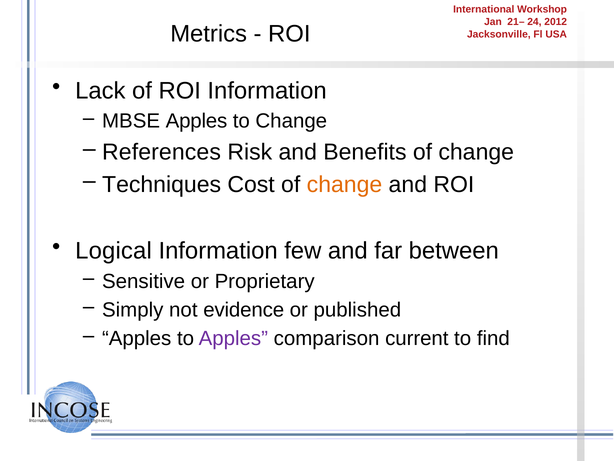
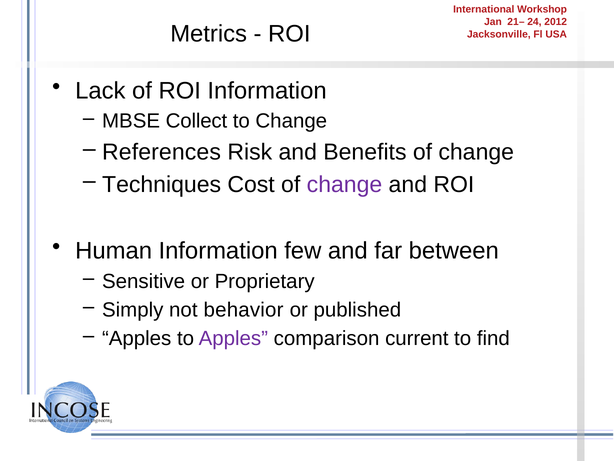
MBSE Apples: Apples -> Collect (196, 121)
change colour: orange -> purple (345, 184)
Logical: Logical -> Human (114, 251)
evidence: evidence -> behavior (244, 310)
